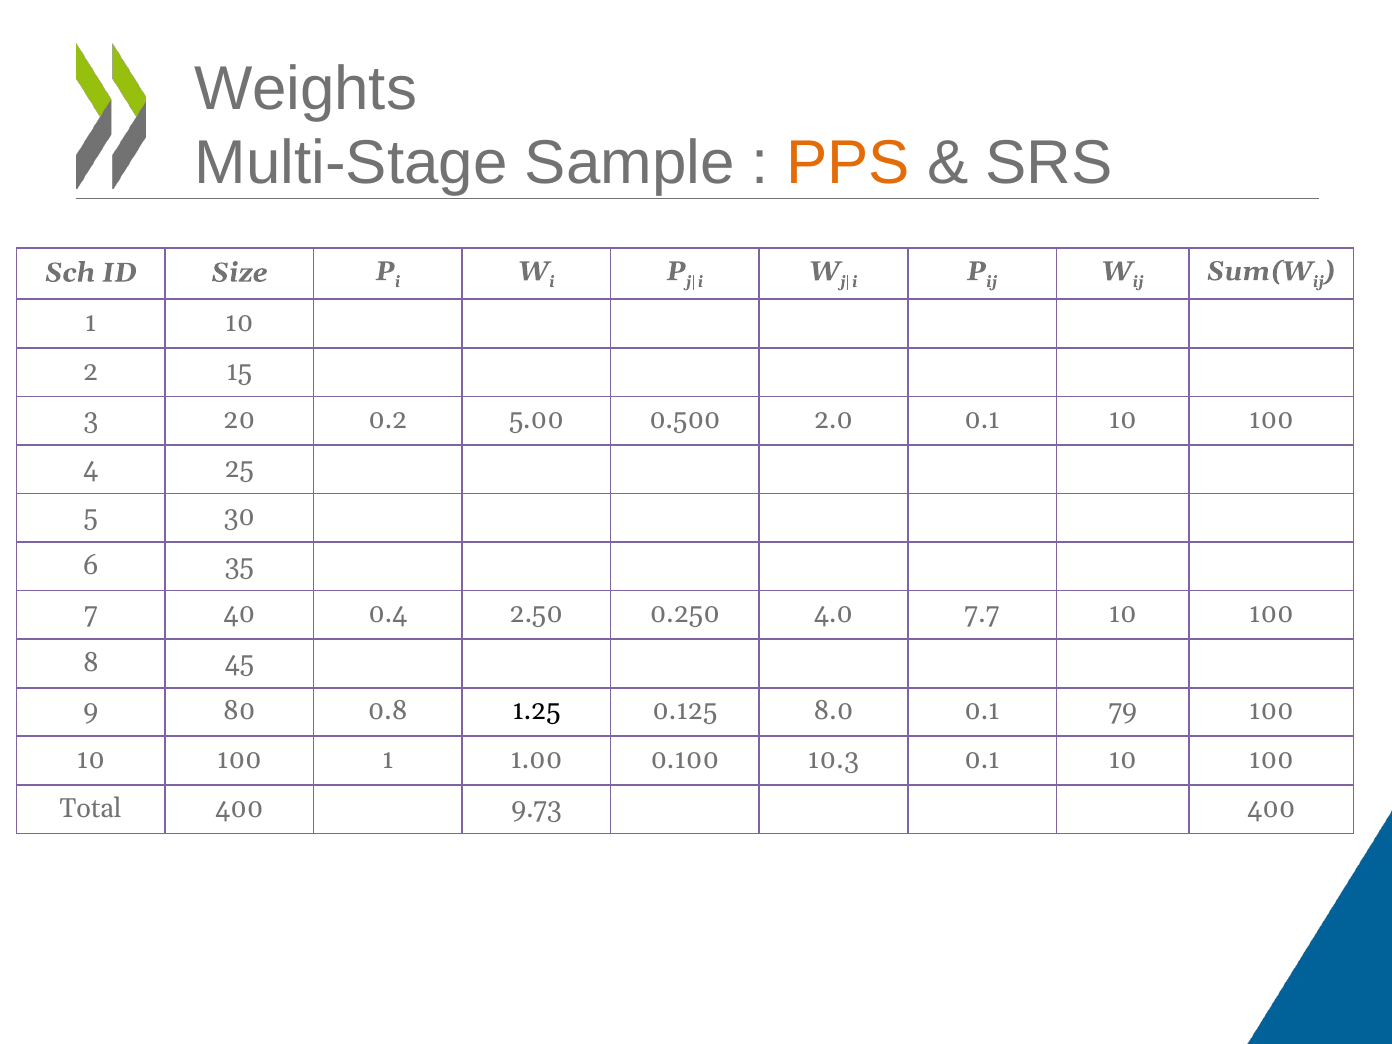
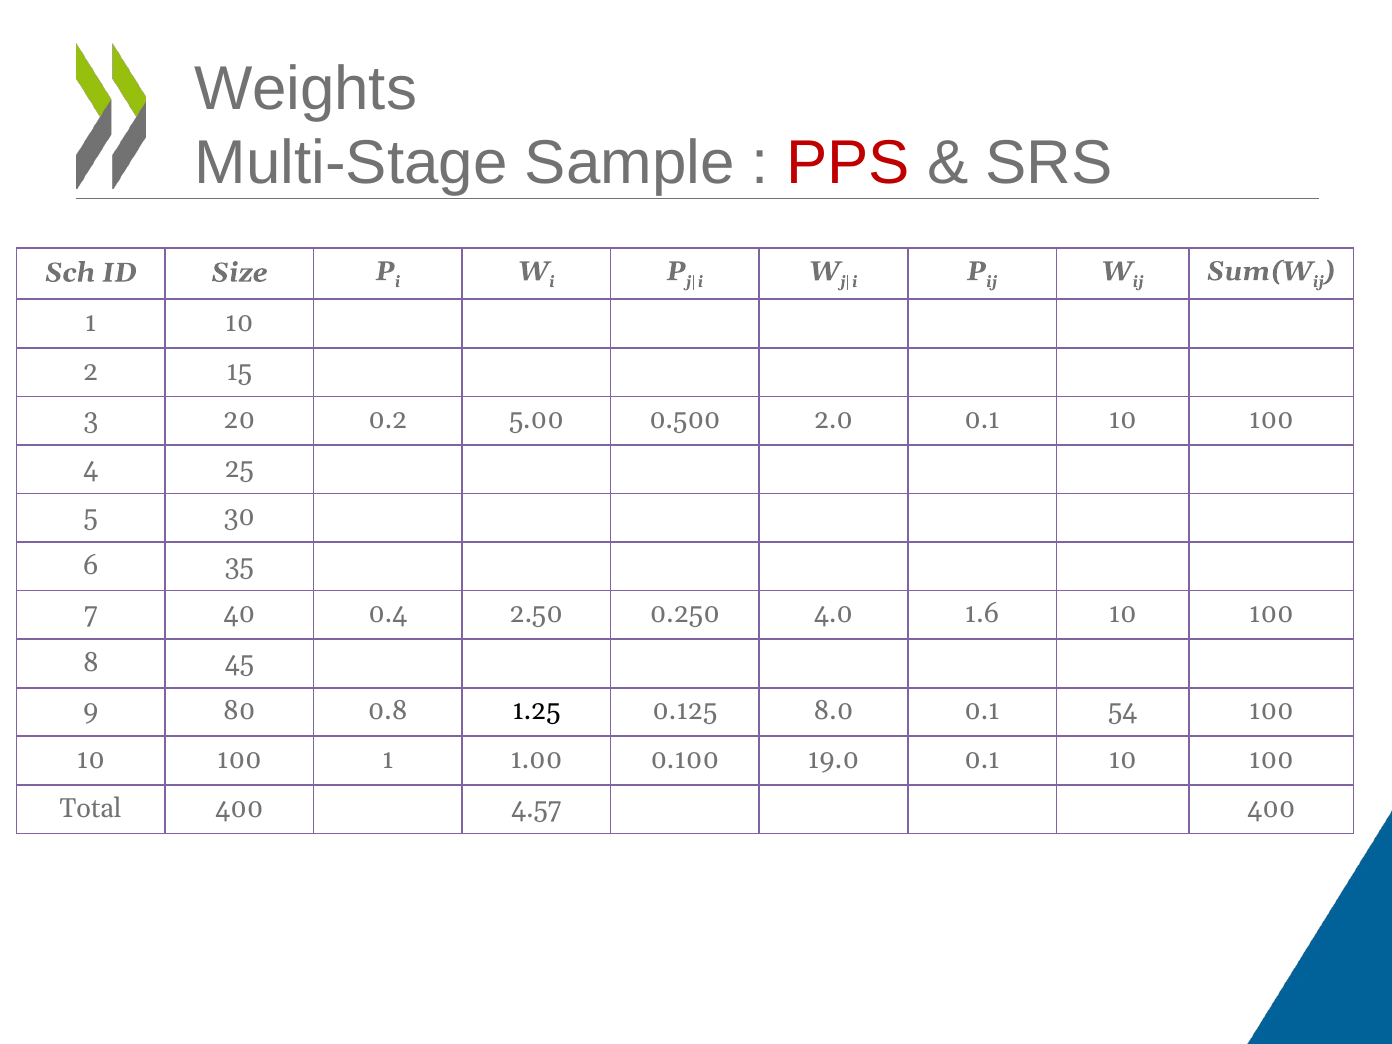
PPS colour: orange -> red (848, 163)
7.7: 7.7 -> 1.6 (982, 614)
79: 79 -> 54 (1123, 711)
10.3: 10.3 -> 19.0 (833, 760)
9.73: 9.73 -> 4.57 (536, 808)
